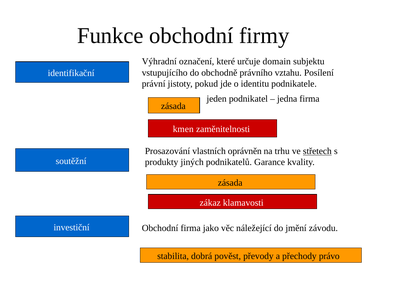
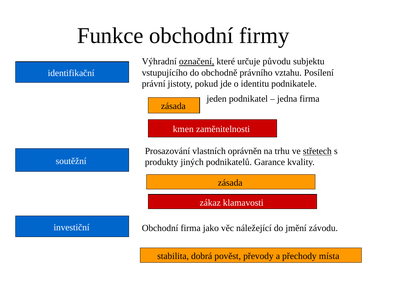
označení underline: none -> present (197, 62)
domain: domain -> původu (277, 62)
právo: právo -> místa (329, 256)
